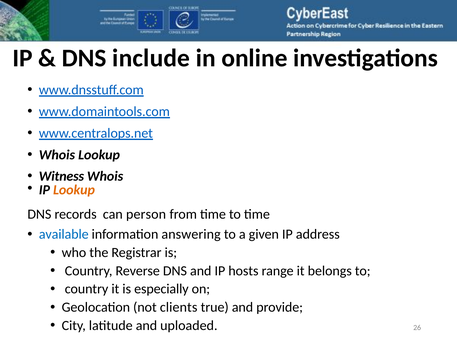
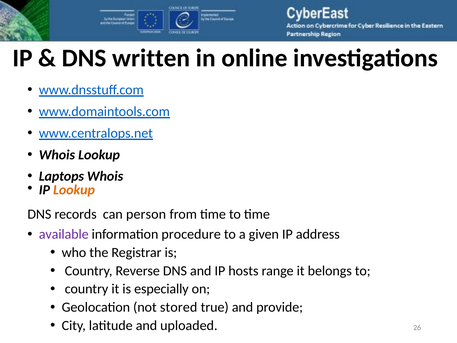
include: include -> written (151, 58)
Witness: Witness -> Laptops (61, 176)
available colour: blue -> purple (64, 234)
answering: answering -> procedure (191, 234)
clients: clients -> stored (179, 307)
